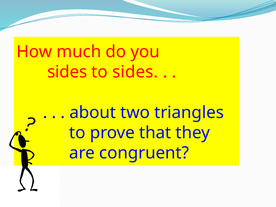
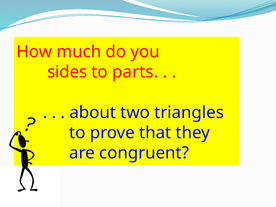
to sides: sides -> parts (135, 72)
